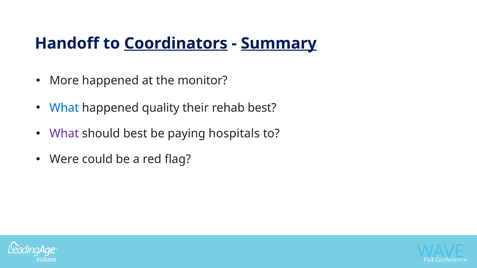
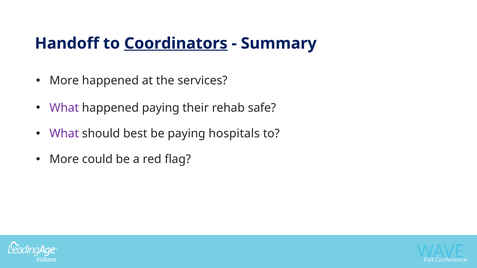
Summary underline: present -> none (279, 43)
monitor: monitor -> services (203, 81)
What colour: blue -> purple (64, 108)
happened quality: quality -> paying (161, 108)
rehab best: best -> safe (262, 108)
Were: Were -> More (64, 159)
